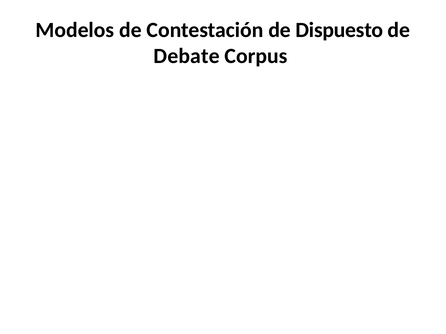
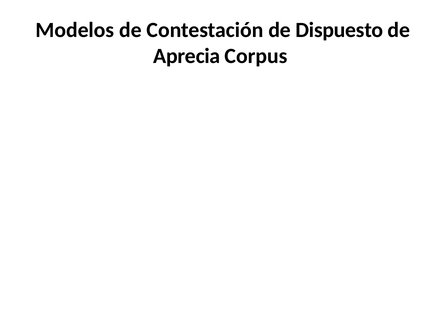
Debate: Debate -> Aprecia (187, 56)
